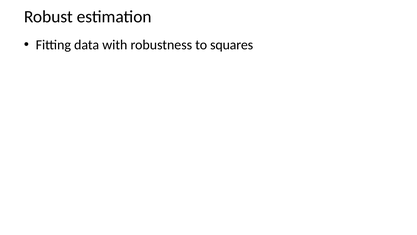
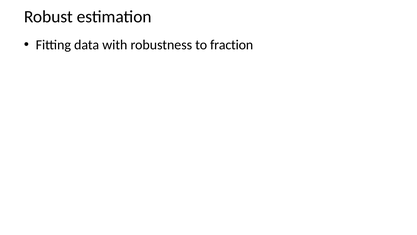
squares: squares -> fraction (232, 45)
